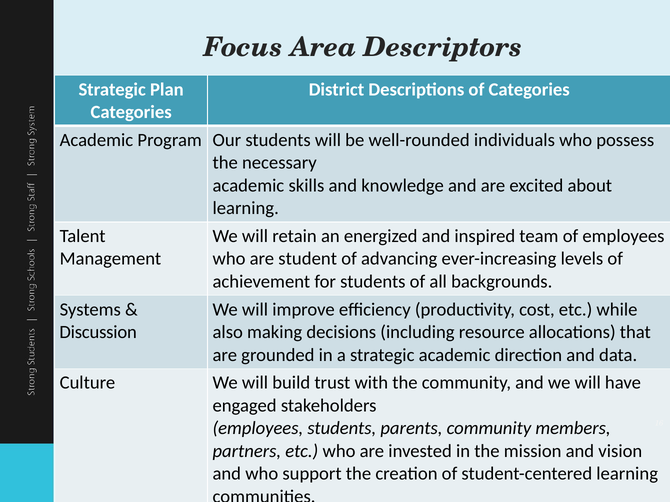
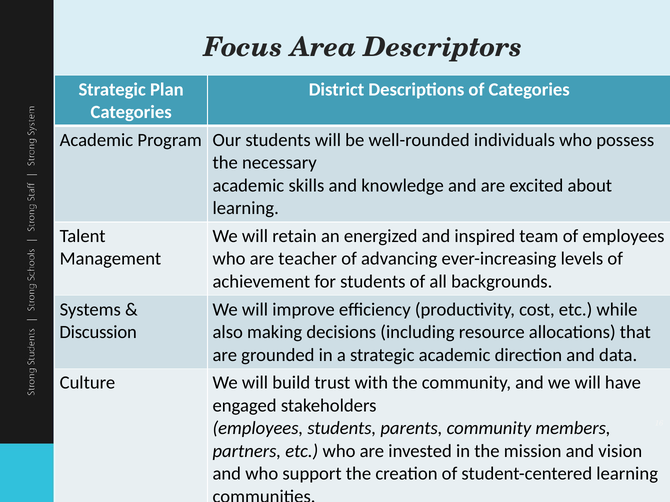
student: student -> teacher (308, 259)
